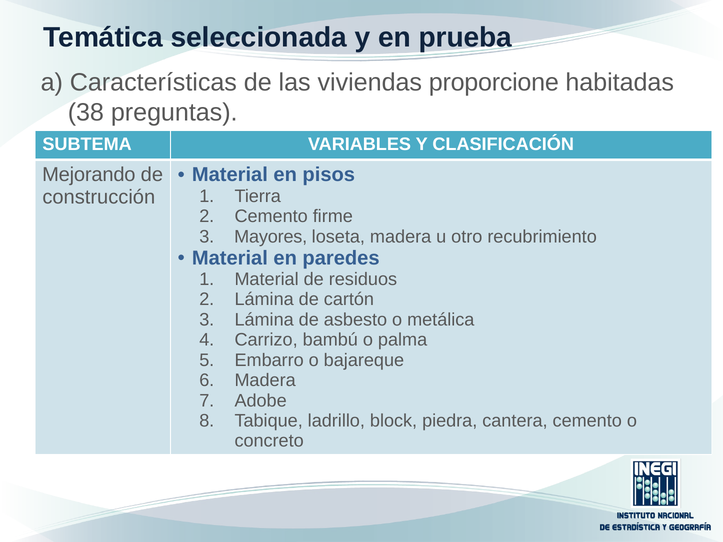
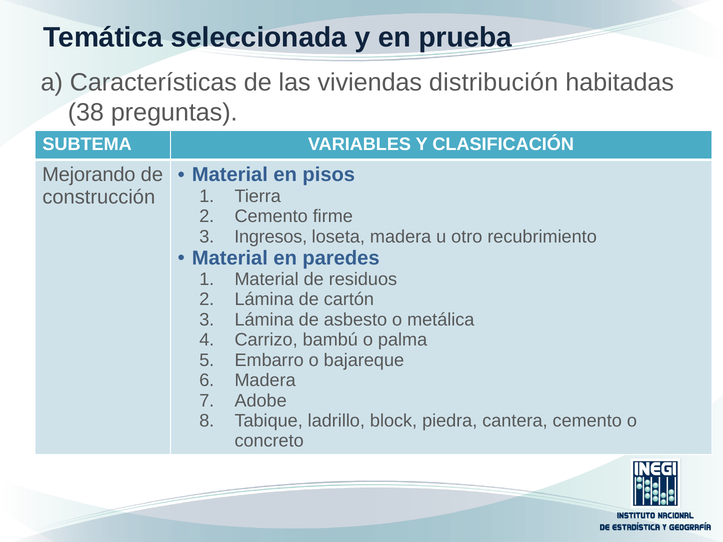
proporcione: proporcione -> distribución (494, 82)
Mayores: Mayores -> Ingresos (271, 237)
